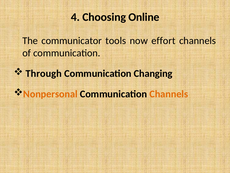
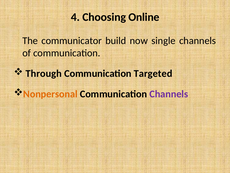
tools: tools -> build (116, 41)
effort: effort -> single (163, 41)
Changing: Changing -> Targeted (153, 73)
Channels colour: orange -> purple (169, 94)
